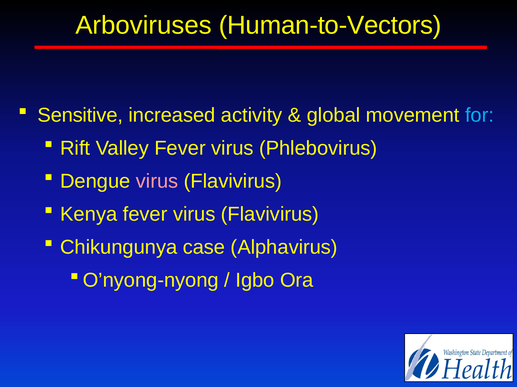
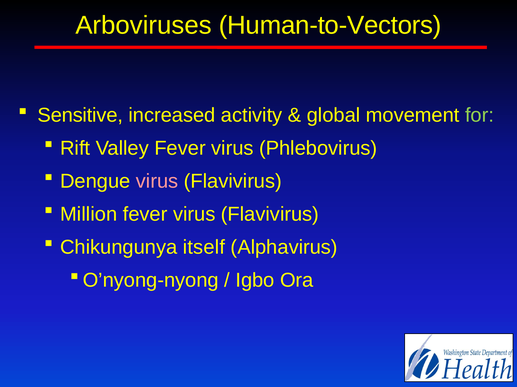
for colour: light blue -> light green (480, 115)
Kenya: Kenya -> Million (89, 215)
case: case -> itself (204, 248)
